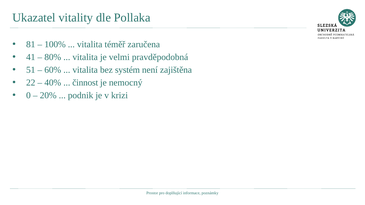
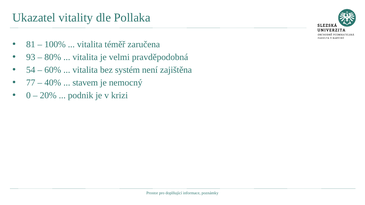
41: 41 -> 93 (31, 57)
51: 51 -> 54 (31, 70)
22: 22 -> 77 (31, 83)
činnost: činnost -> stavem (85, 83)
